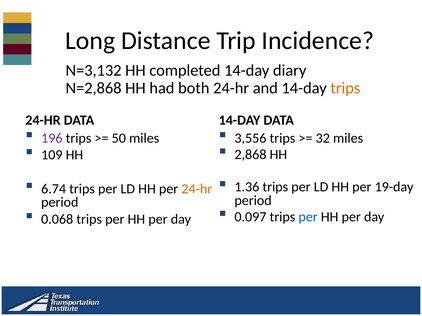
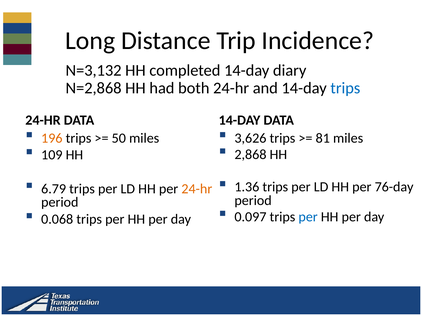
trips colour: orange -> blue (345, 88)
196 colour: purple -> orange (52, 138)
3,556: 3,556 -> 3,626 (250, 138)
32: 32 -> 81 (323, 138)
19-day: 19-day -> 76-day (394, 187)
6.74: 6.74 -> 6.79 (54, 189)
